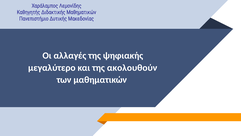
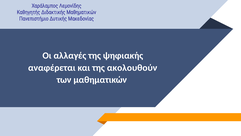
μεγαλύτερο: μεγαλύτερο -> αναφέρεται (52, 68)
